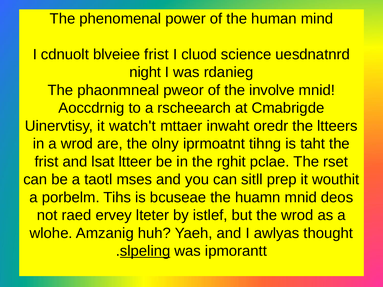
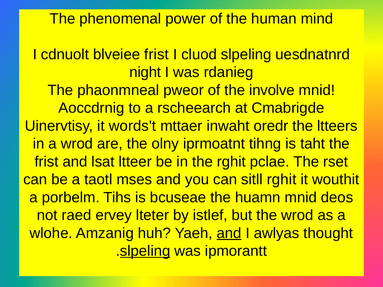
cluod science: science -> slpeling (246, 54)
watch't: watch't -> words't (132, 126)
sitll prep: prep -> rghit (282, 180)
and underline: none -> present (229, 233)
